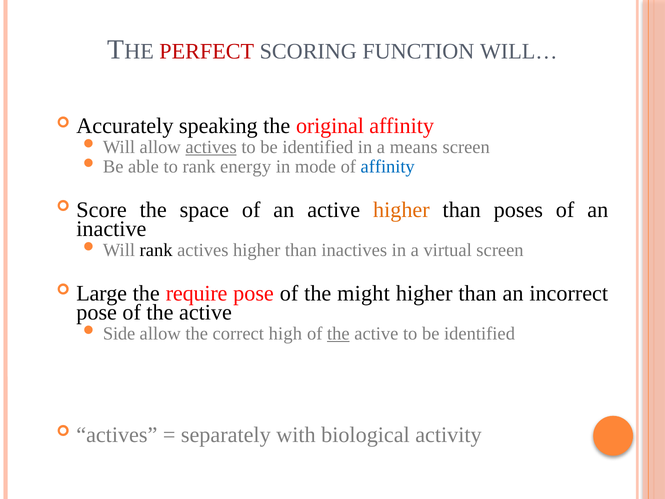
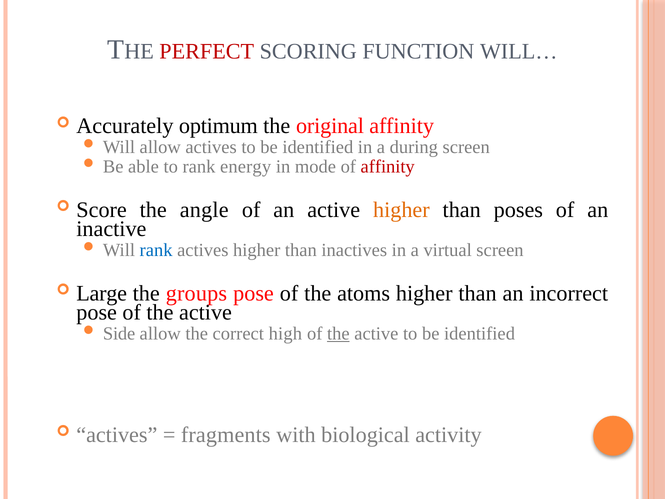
speaking: speaking -> optimum (218, 126)
actives underline: present -> none (211, 147)
means: means -> during (414, 147)
affinity colour: blue -> red (388, 166)
space: space -> angle (204, 210)
rank colour: black -> blue (156, 250)
require: require -> groups (196, 293)
might: might -> atoms (364, 293)
separately: separately -> fragments (226, 435)
